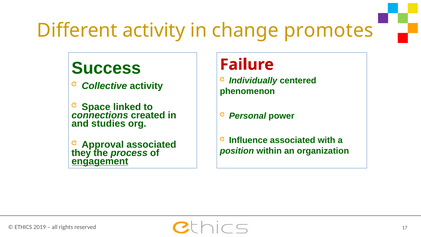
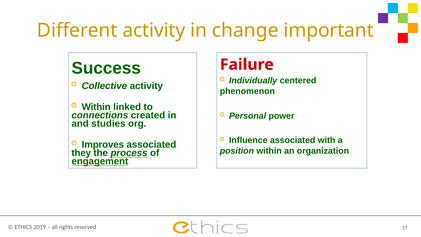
promotes: promotes -> important (329, 31)
Space: Space -> Within (96, 107)
Approval: Approval -> Improves (103, 145)
process underline: none -> present (129, 153)
